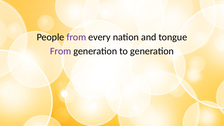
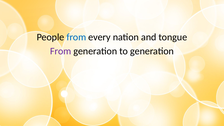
from colour: purple -> blue (76, 37)
